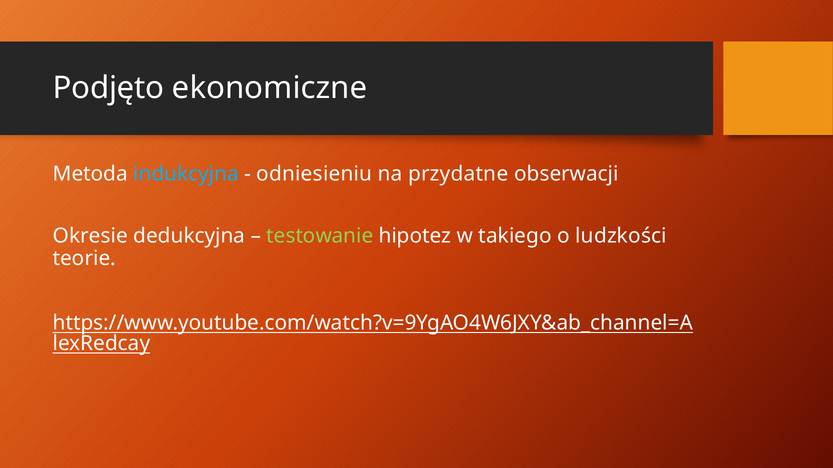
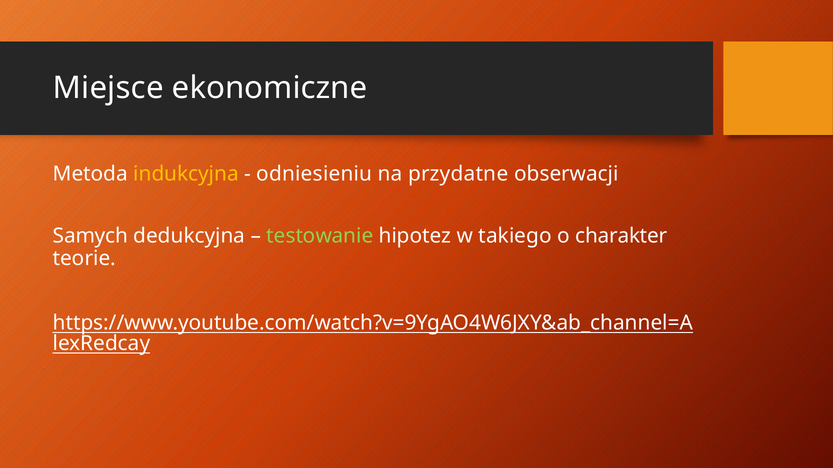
Podjęto: Podjęto -> Miejsce (108, 88)
indukcyjna colour: light blue -> yellow (186, 174)
Okresie: Okresie -> Samych (90, 236)
ludzkości: ludzkości -> charakter (621, 236)
